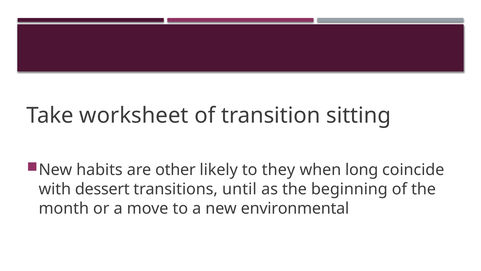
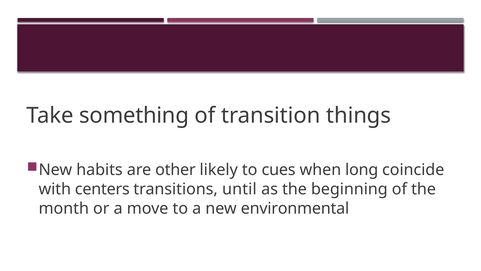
worksheet: worksheet -> something (134, 115)
sitting: sitting -> things (359, 115)
they: they -> cues (279, 170)
dessert: dessert -> centers (102, 189)
